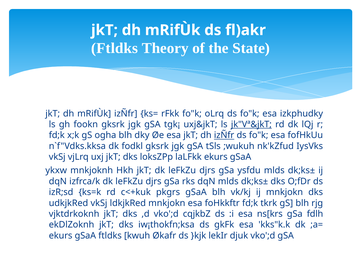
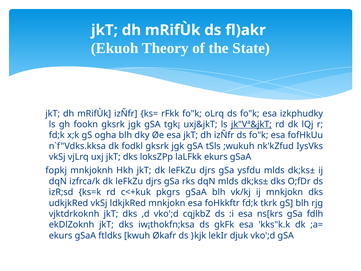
Ftldks: Ftldks -> Ekuoh (115, 48)
izÑfr underline: present -> none (224, 135)
ykxw: ykxw -> fopkj (56, 170)
